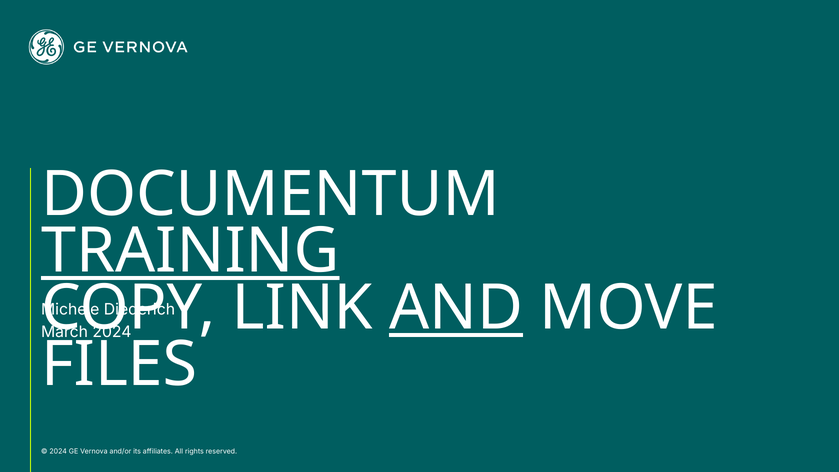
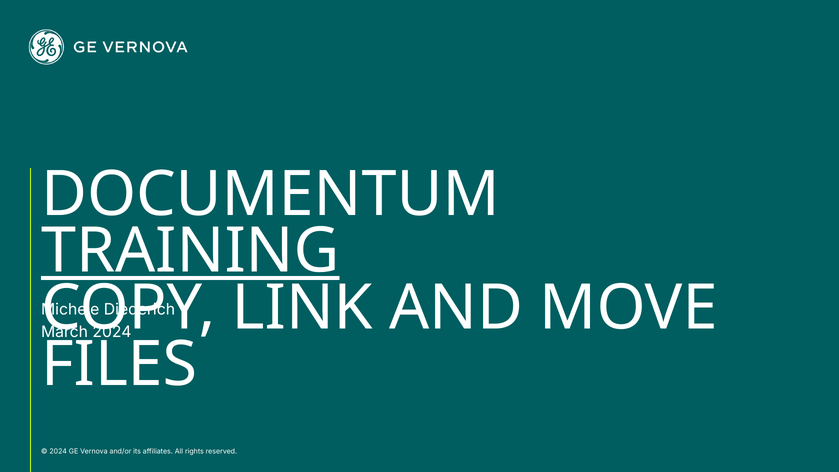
AND underline: present -> none (456, 308)
